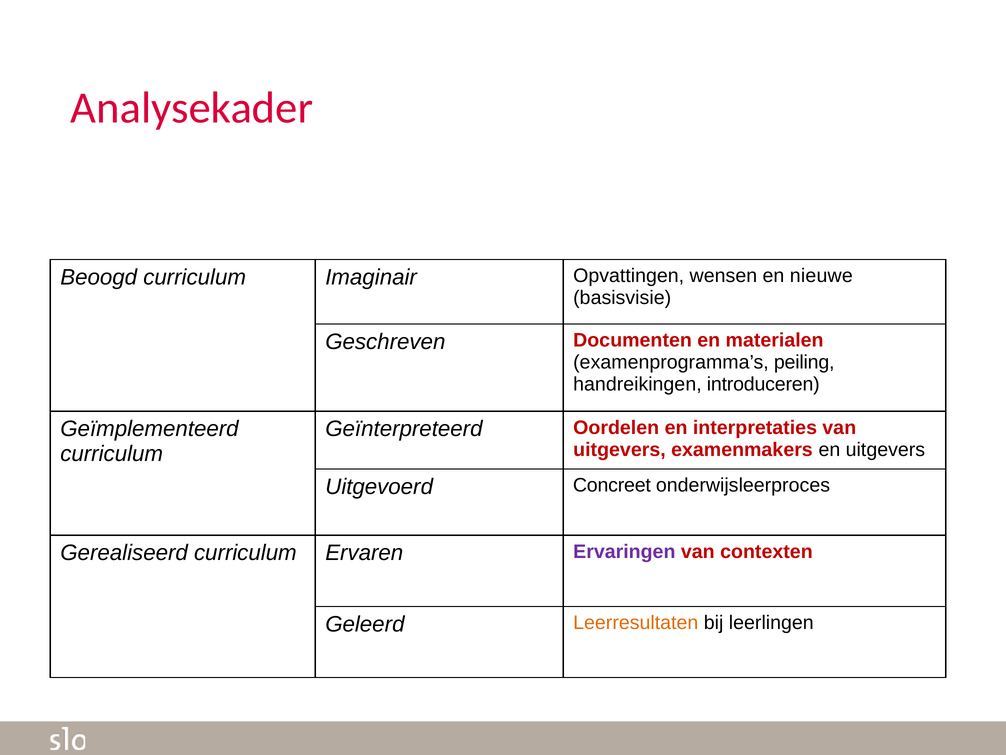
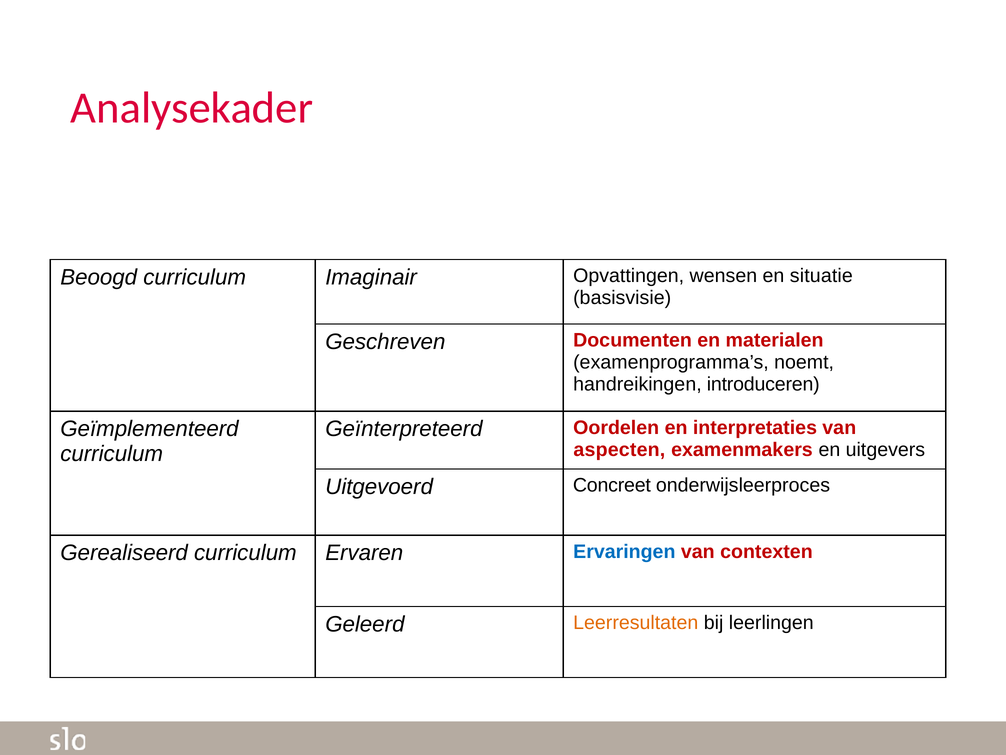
nieuwe: nieuwe -> situatie (821, 276)
peiling: peiling -> noemt (804, 362)
uitgevers: uitgevers -> aspecten (619, 449)
Ervaringen colour: purple -> blue (624, 551)
